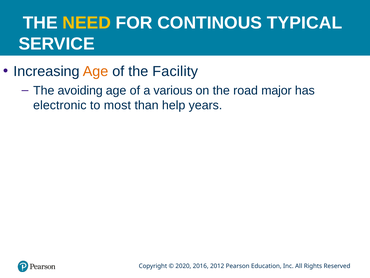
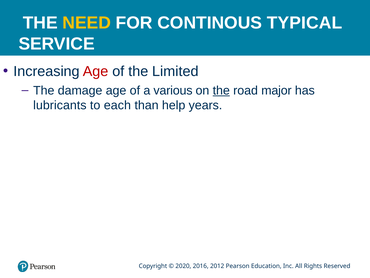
Age colour: orange -> red (96, 71)
Facility: Facility -> Limited (175, 71)
avoiding: avoiding -> damage (80, 90)
the underline: none -> present (221, 90)
electronic: electronic -> lubricants (60, 105)
most: most -> each (117, 105)
